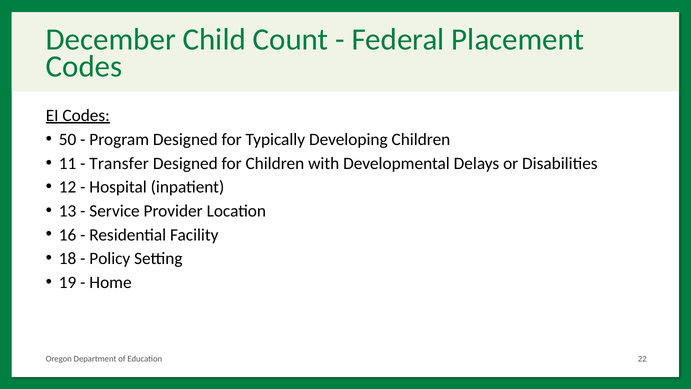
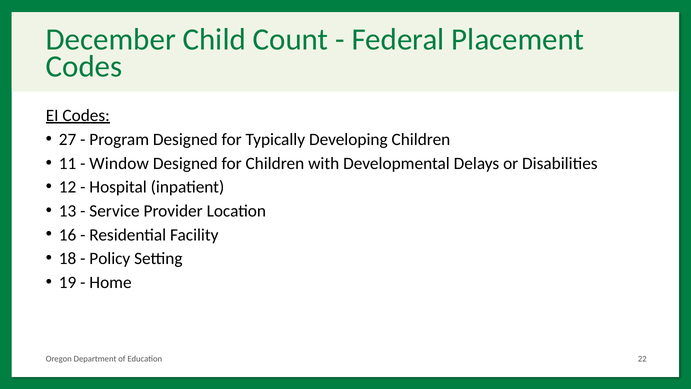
50: 50 -> 27 (68, 139)
Transfer: Transfer -> Window (119, 163)
